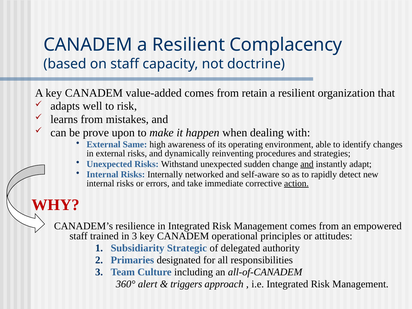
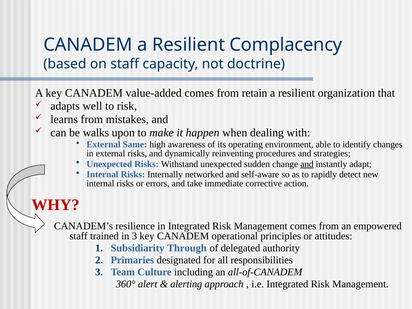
prove: prove -> walks (96, 133)
action underline: present -> none (296, 183)
Strategic: Strategic -> Through (187, 248)
triggers: triggers -> alerting (186, 284)
